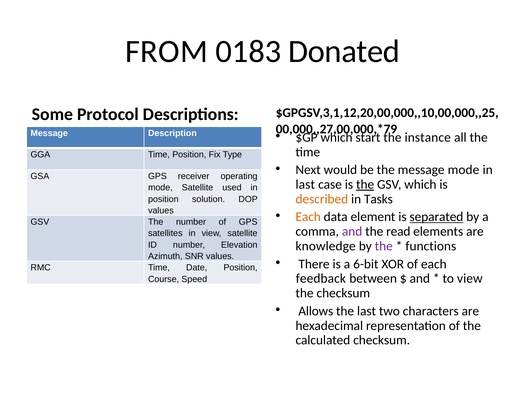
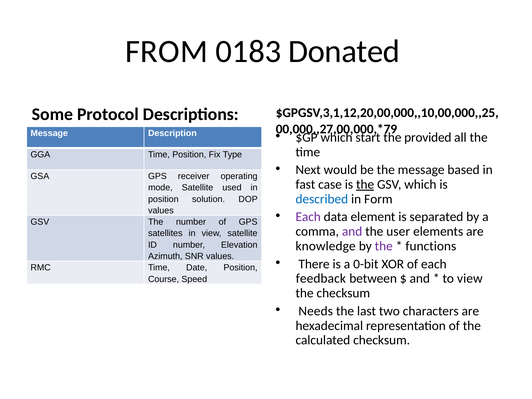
instance: instance -> provided (428, 137)
message mode: mode -> based (464, 170)
last: last -> fast (305, 185)
described colour: orange -> blue (322, 199)
Tasks: Tasks -> Form (378, 199)
Each colour: orange -> purple (308, 217)
separated underline: present -> none (436, 217)
read: read -> user (398, 232)
6-bit: 6-bit -> 0-bit (366, 264)
Allows: Allows -> Needs (316, 311)
